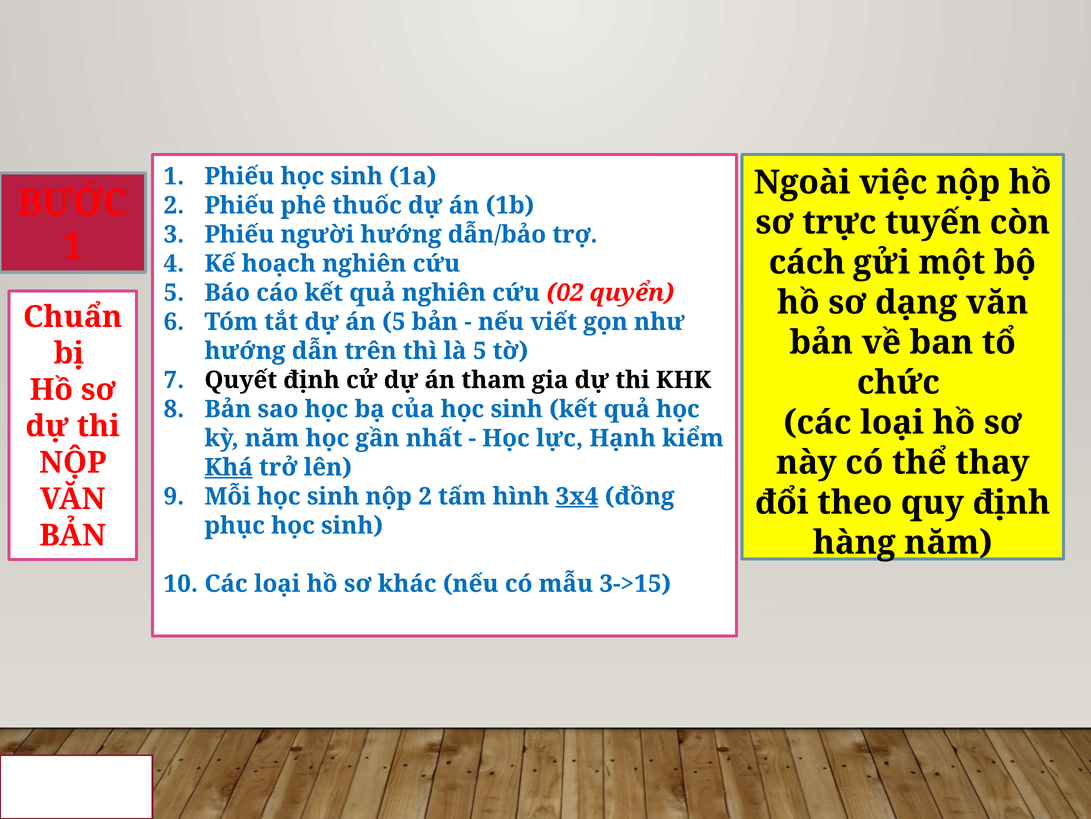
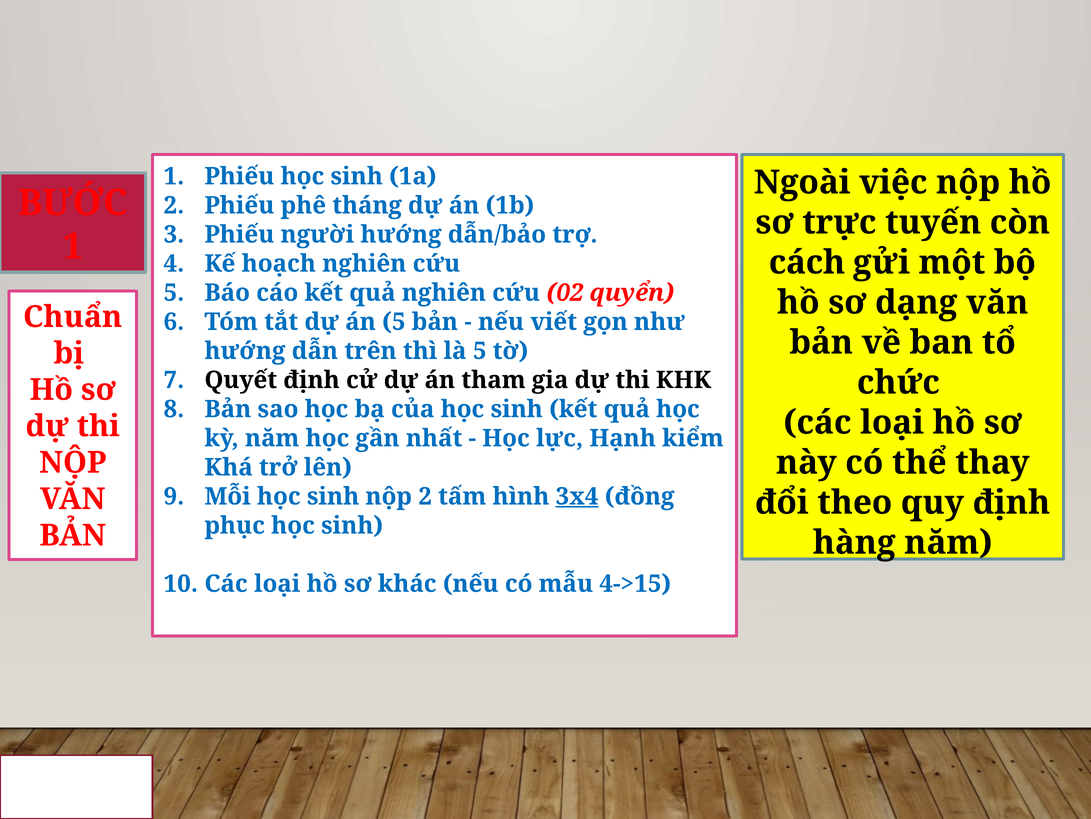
thuốc: thuốc -> tháng (367, 205)
Khá underline: present -> none (229, 467)
3->15: 3->15 -> 4->15 (635, 583)
